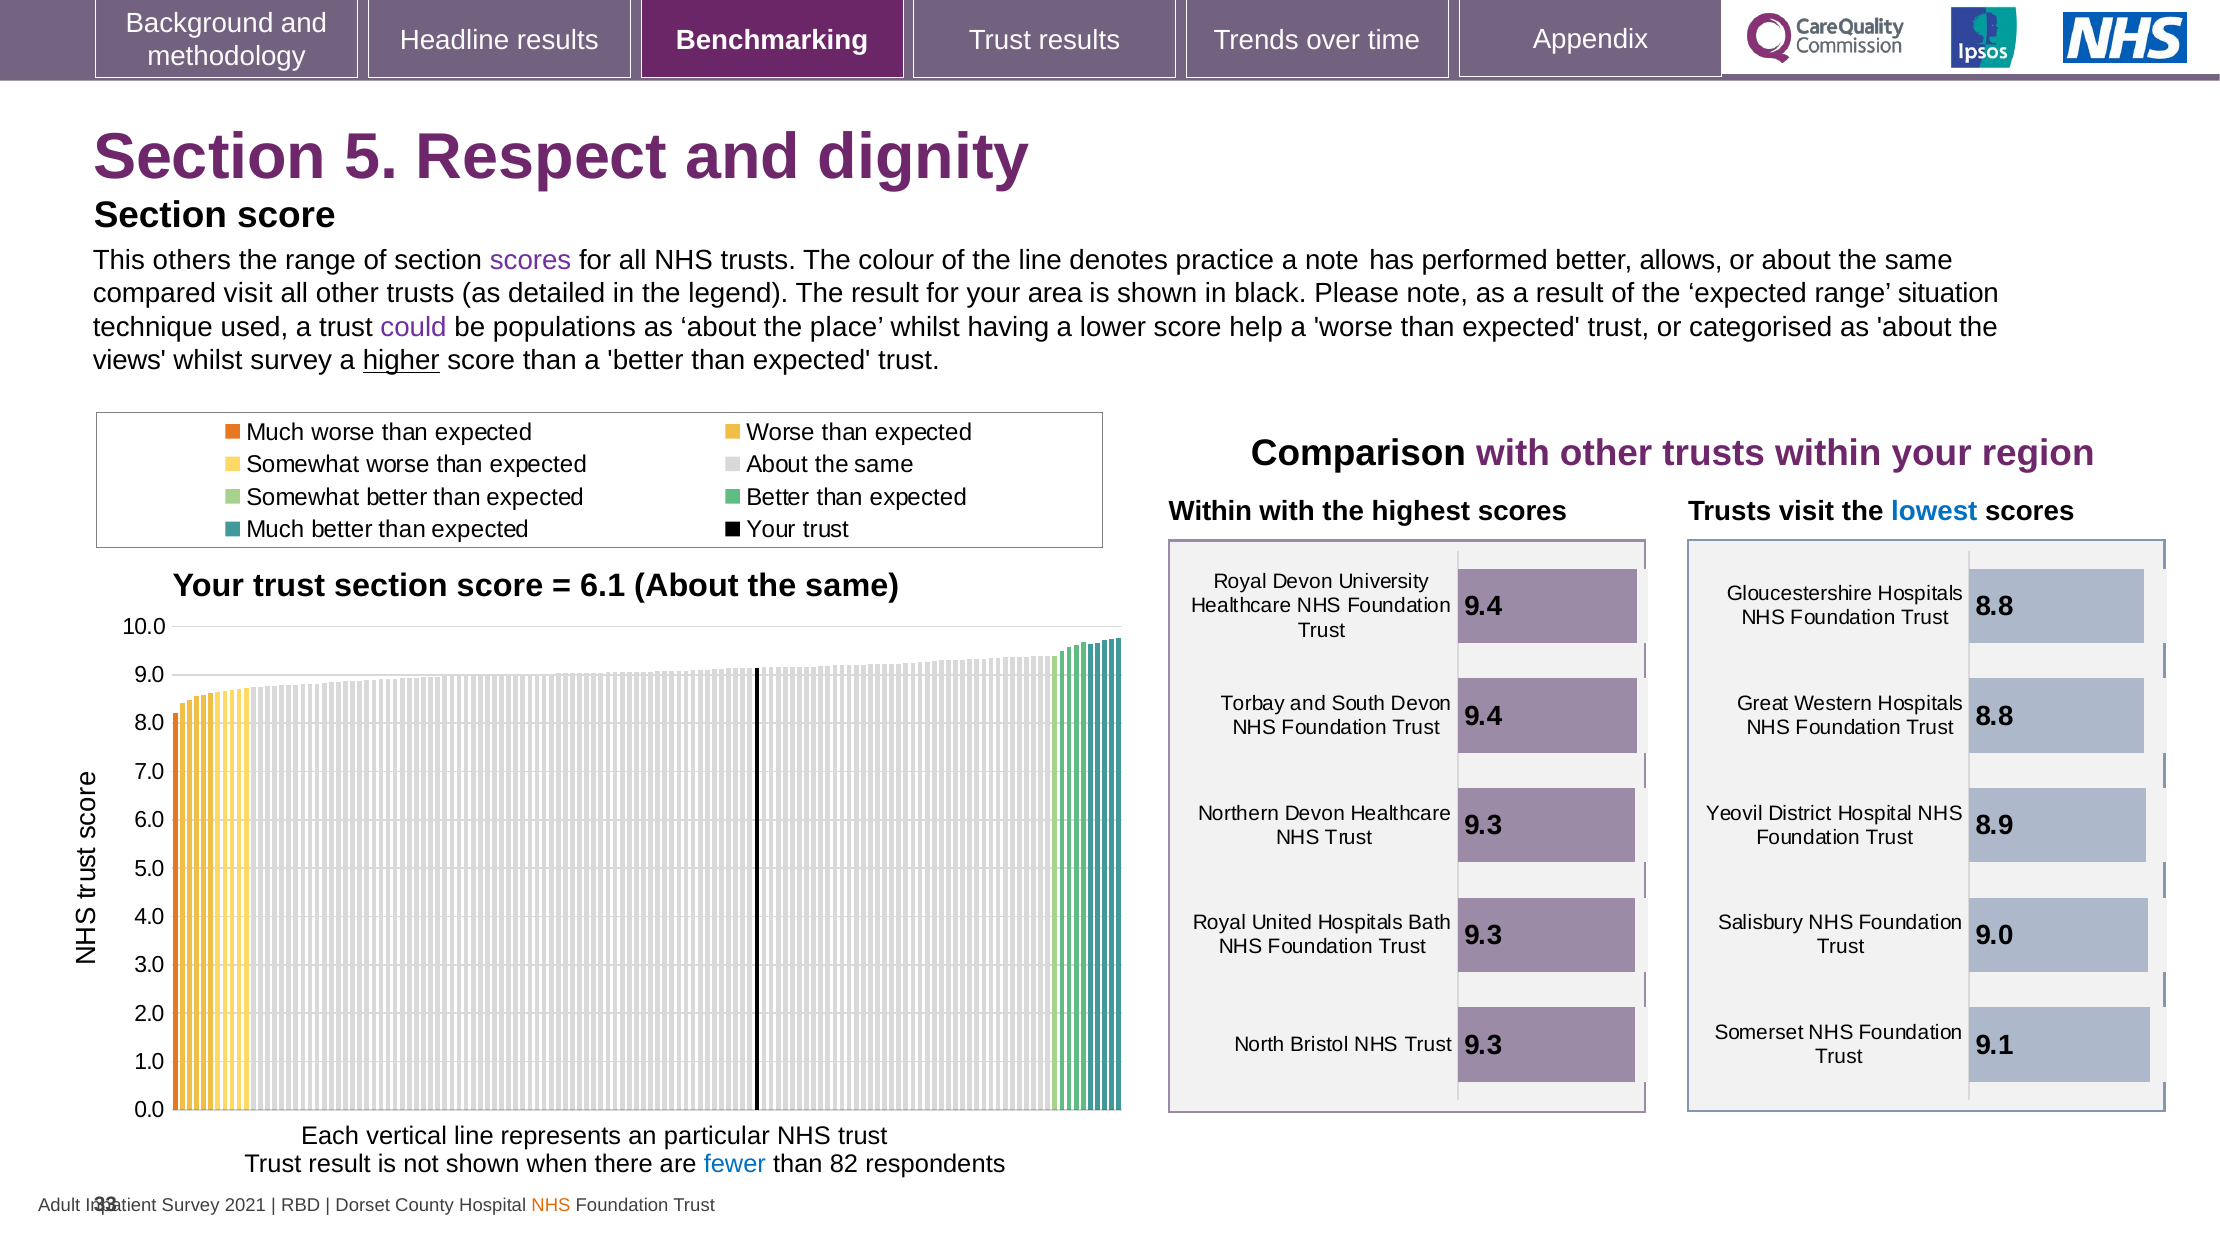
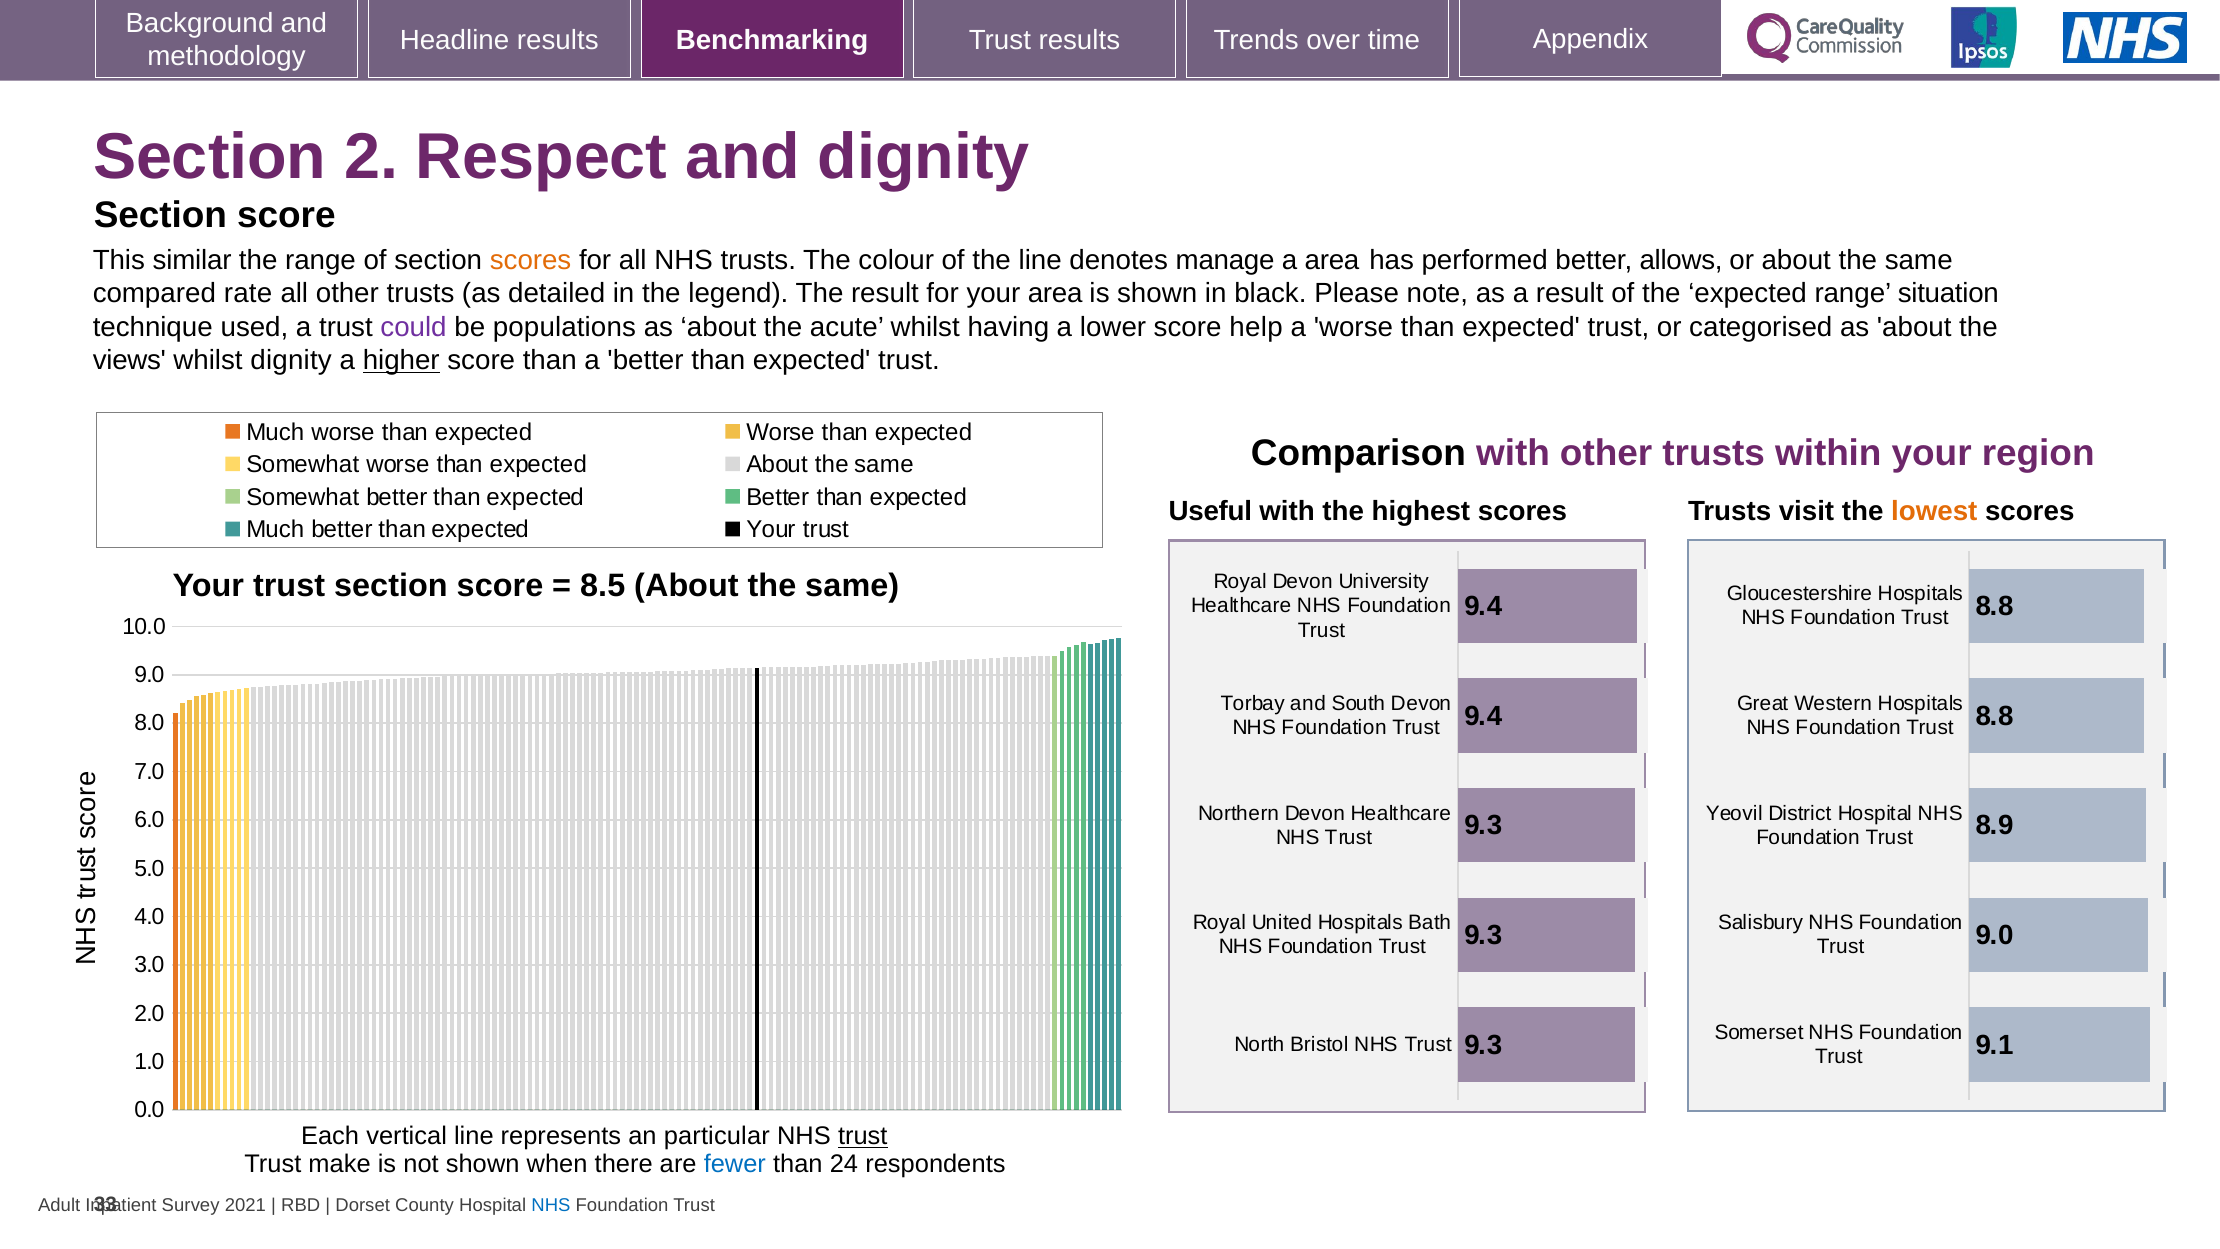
5: 5 -> 2 (371, 157)
others: others -> similar (192, 260)
scores colour: purple -> orange (531, 260)
practice: practice -> manage (1225, 260)
a note: note -> area (1332, 260)
compared visit: visit -> rate (248, 294)
place: place -> acute (847, 327)
whilst survey: survey -> dignity (291, 360)
Within: Within -> Useful (1210, 511)
lowest colour: blue -> orange (1934, 511)
6.1: 6.1 -> 8.5 (603, 585)
trust underline: none -> present (863, 1136)
Trust result: result -> make (340, 1164)
82: 82 -> 24 (844, 1164)
NHS colour: orange -> blue (551, 1205)
